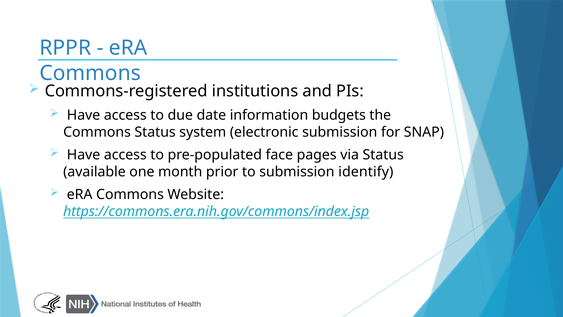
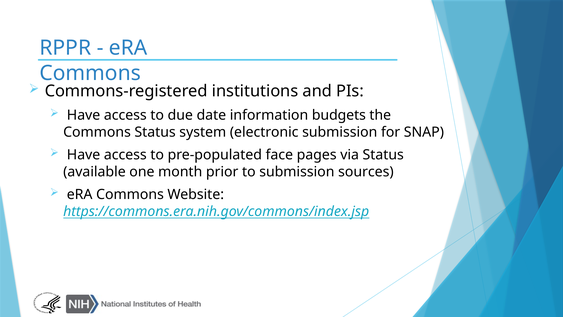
identify: identify -> sources (366, 172)
